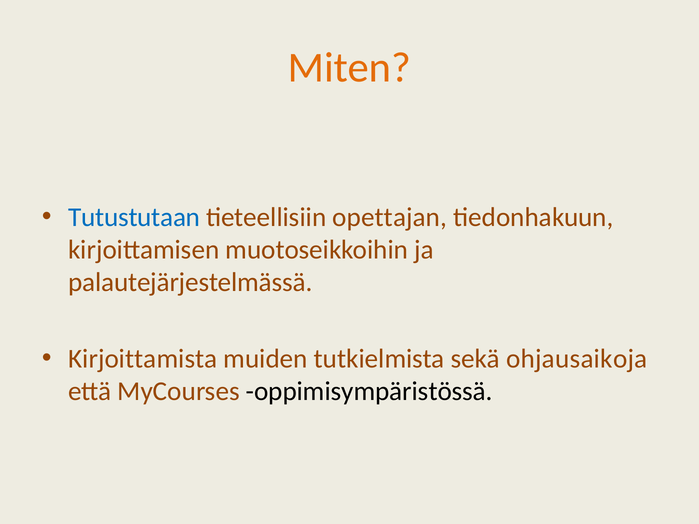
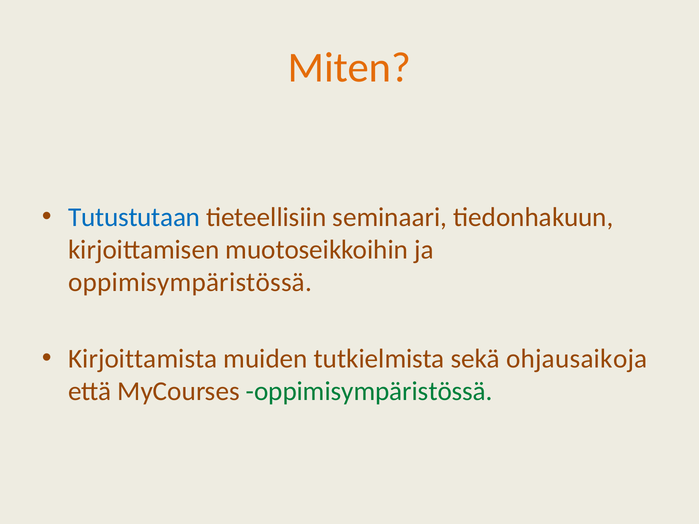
opettajan: opettajan -> seminaari (390, 217)
palautejärjestelmässä: palautejärjestelmässä -> oppimisympäristössä (190, 283)
oppimisympäristössä colour: black -> green (369, 391)
